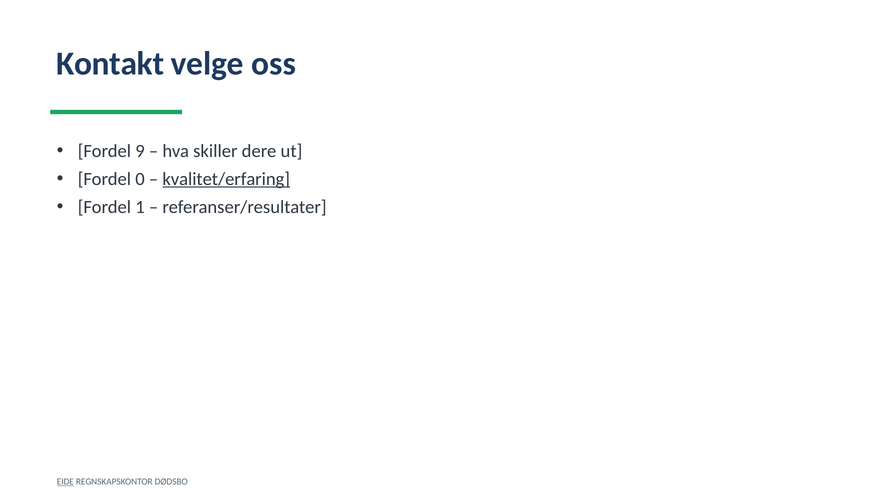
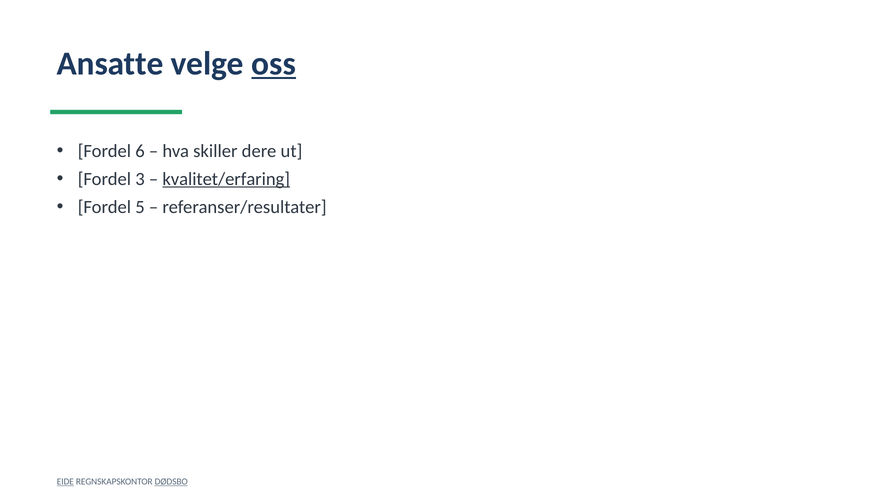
Kontakt: Kontakt -> Ansatte (110, 64)
oss underline: none -> present (274, 64)
9: 9 -> 6 (140, 151)
0: 0 -> 3 (140, 179)
1: 1 -> 5 (140, 207)
DØDSBO underline: none -> present (171, 482)
